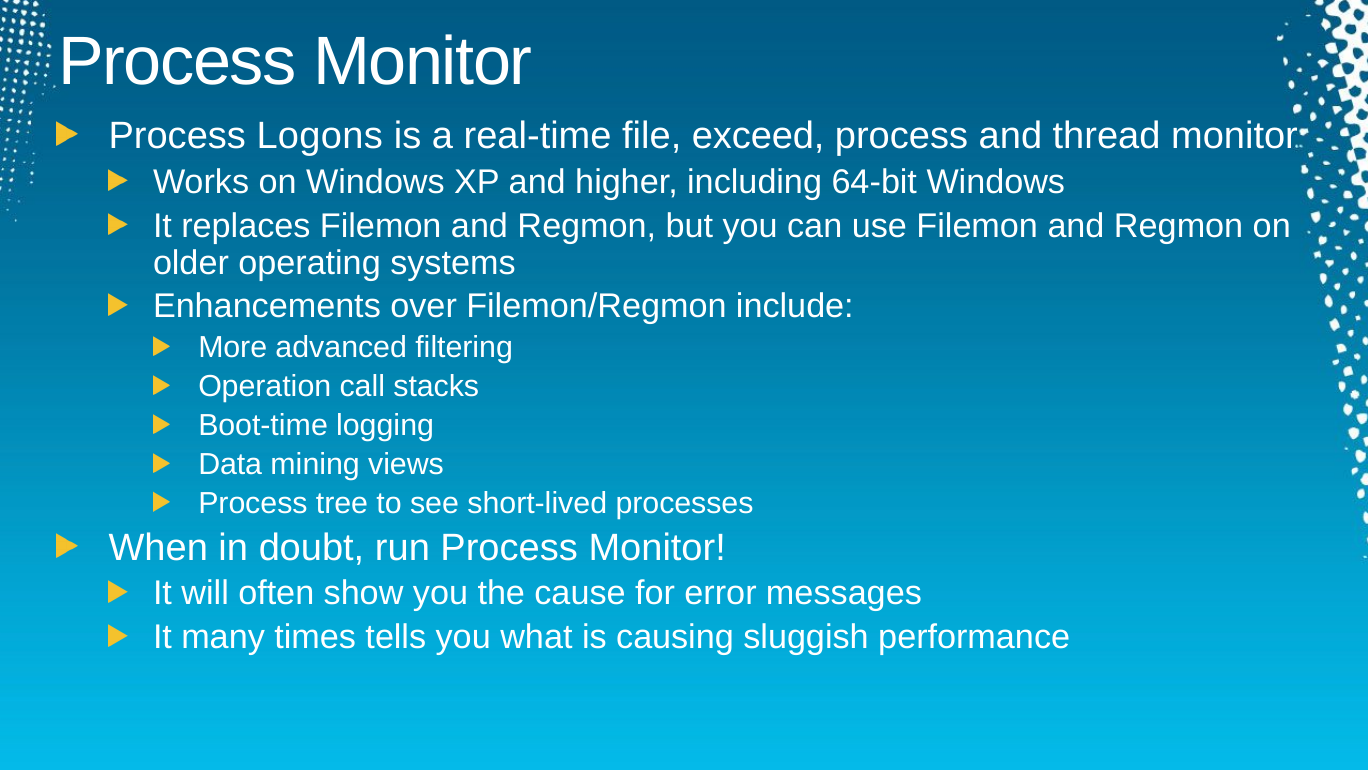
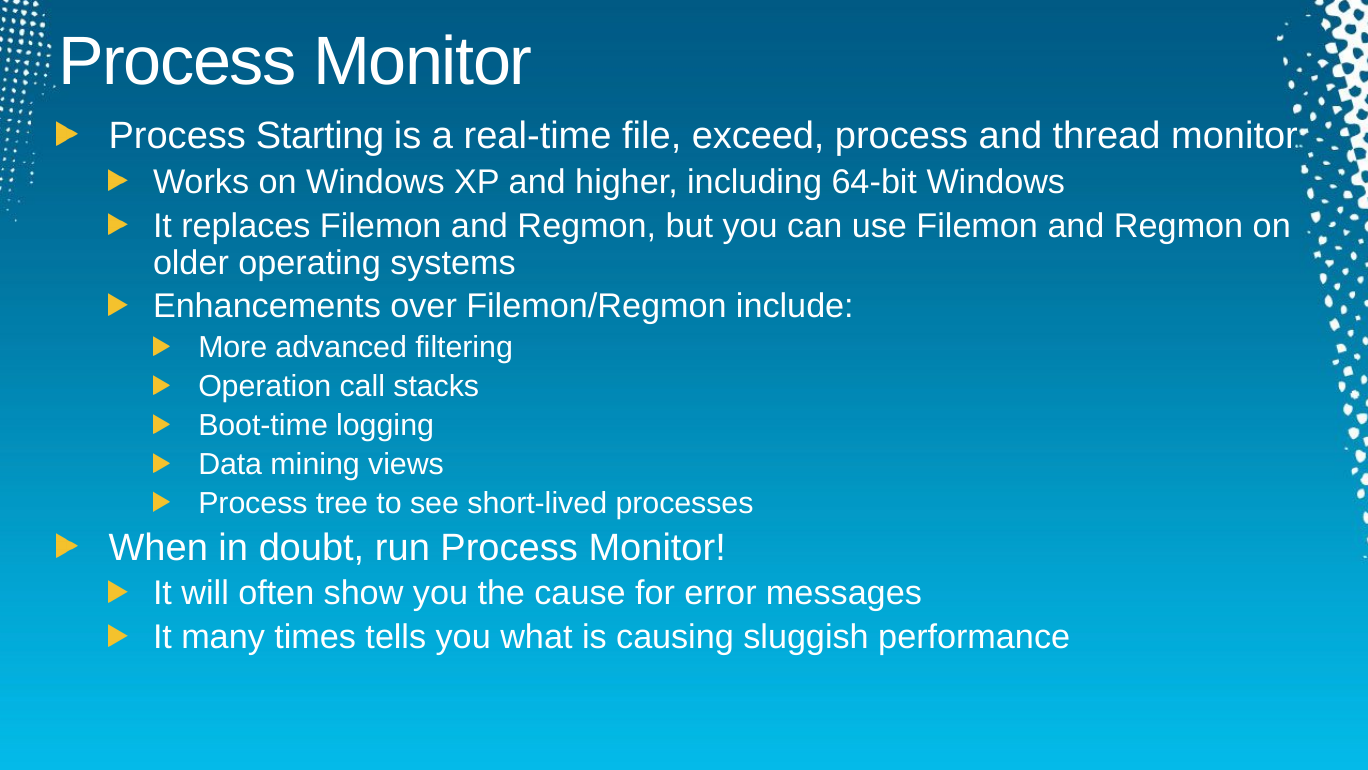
Logons: Logons -> Starting (320, 136)
